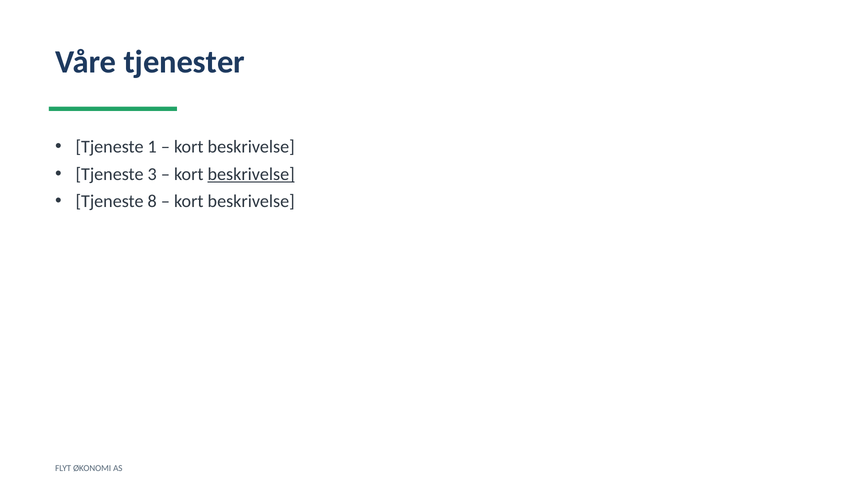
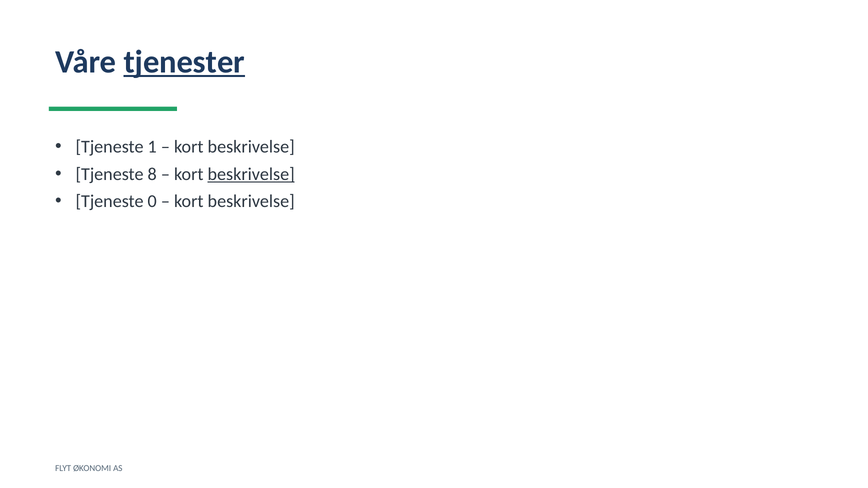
tjenester underline: none -> present (184, 62)
3: 3 -> 8 (152, 174)
8: 8 -> 0 (152, 201)
